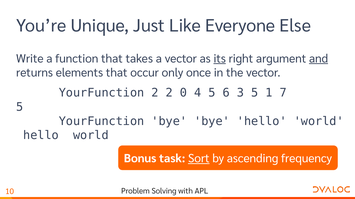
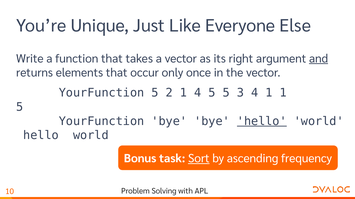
its underline: present -> none (220, 59)
YourFunction 2: 2 -> 5 (155, 93)
2 0: 0 -> 1 (183, 93)
5 6: 6 -> 5 (226, 93)
3 5: 5 -> 4 (255, 93)
1 7: 7 -> 1 (283, 93)
hello underline: none -> present (262, 122)
